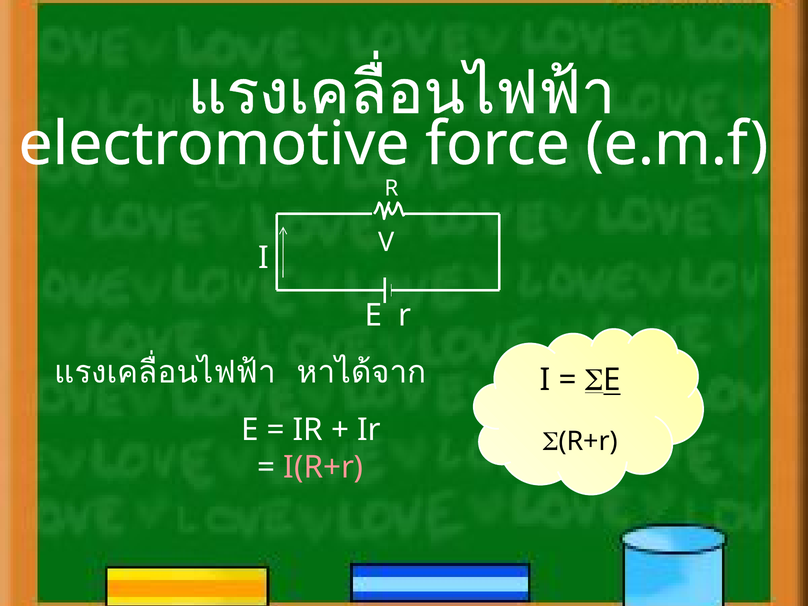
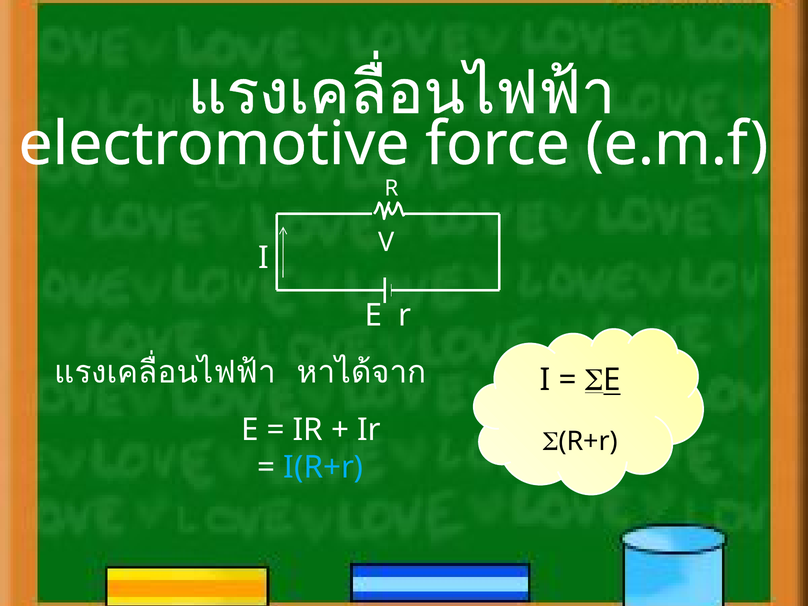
I(R+r colour: pink -> light blue (323, 468)
